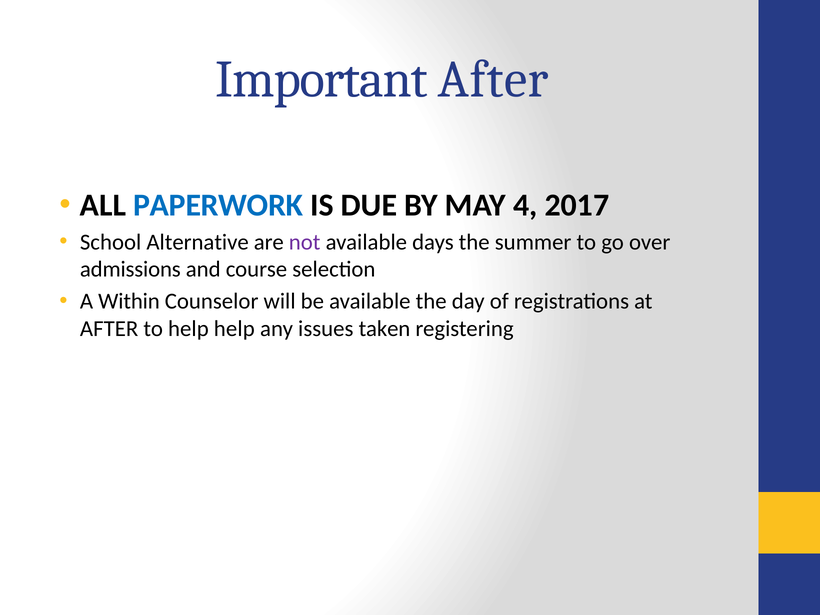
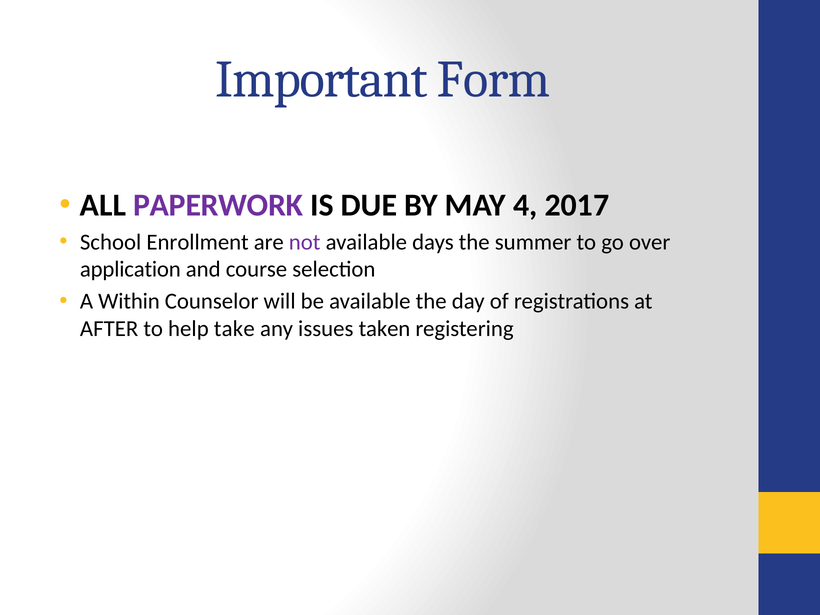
Important After: After -> Form (494, 80)
PAPERWORK colour: blue -> purple (218, 205)
Alternative: Alternative -> Enrollment (198, 242)
admissions: admissions -> application (130, 269)
help help: help -> take (234, 329)
